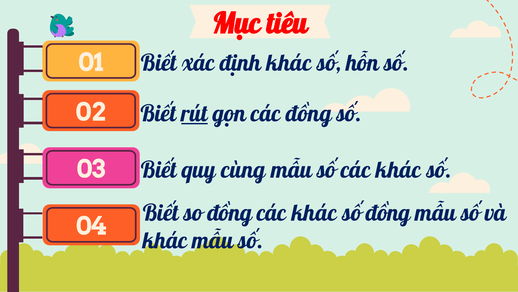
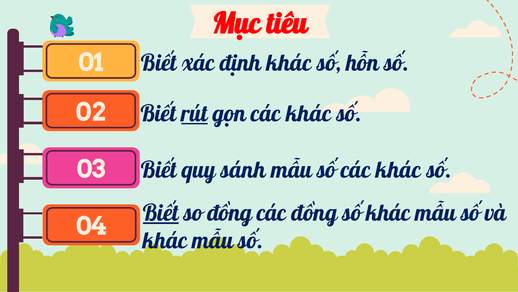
gọn các đồng: đồng -> khác (309, 114)
cùng: cùng -> sánh (243, 170)
Biết underline: none -> present (161, 213)
khác: khác -> đồng (314, 213)
số đồng: đồng -> khác (388, 213)
